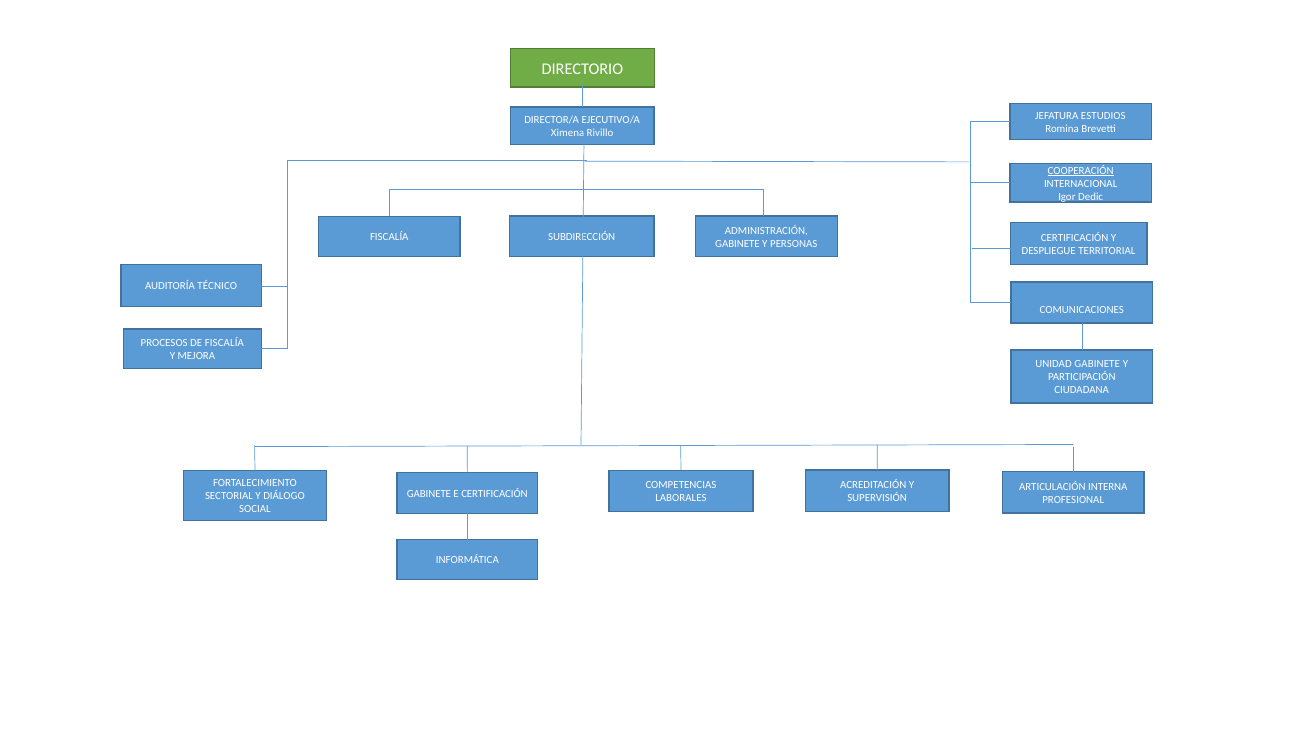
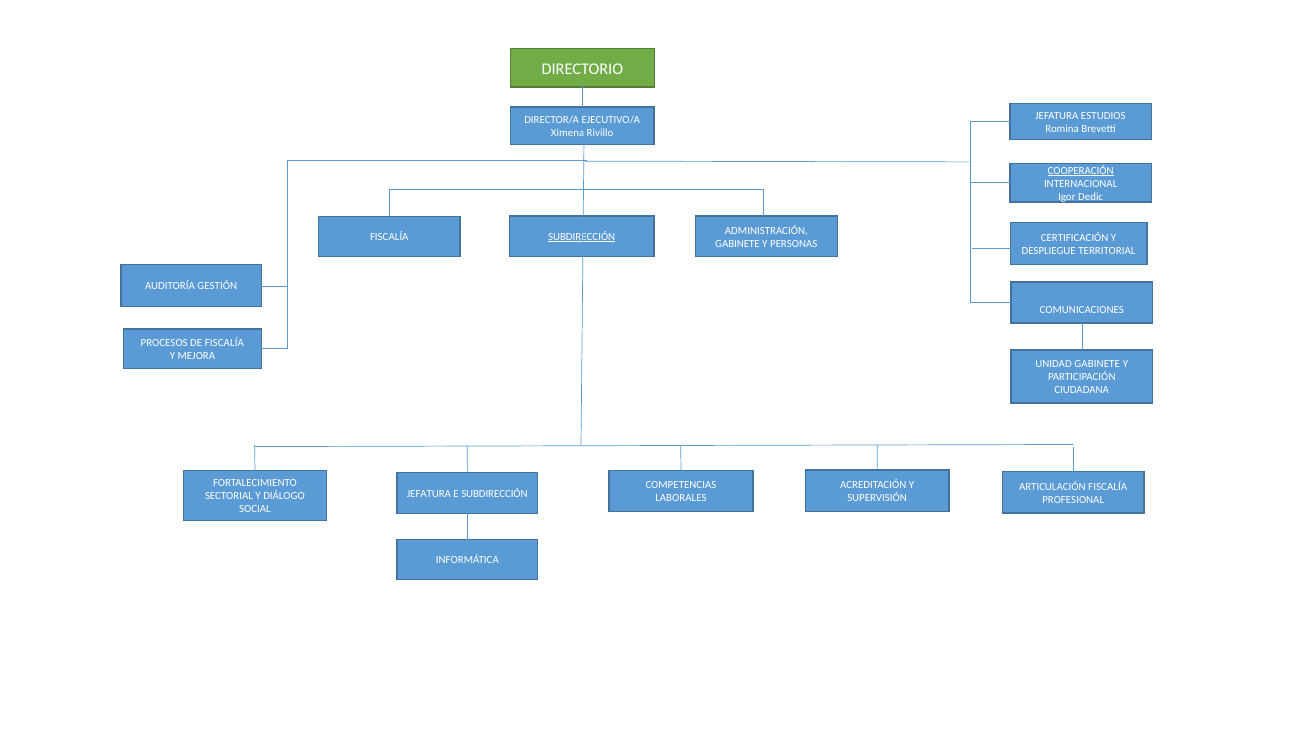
SUBDIRECCIÓN underline: none -> present (582, 237)
TÉCNICO: TÉCNICO -> GESTIÓN (217, 286)
ARTICULACIÓN INTERNA: INTERNA -> FISCALÍA (1108, 487)
GABINETE: GABINETE -> JEFATURA (429, 494)
E CERTIFICACIÓN: CERTIFICACIÓN -> SUBDIRECCIÓN (494, 494)
